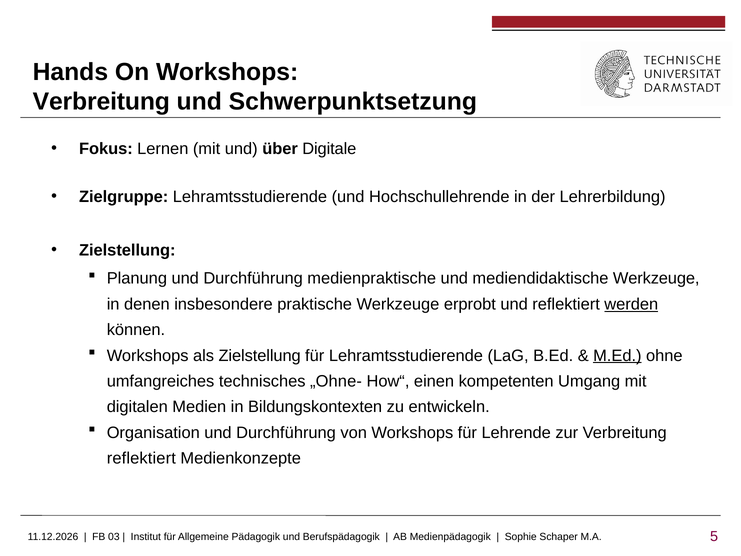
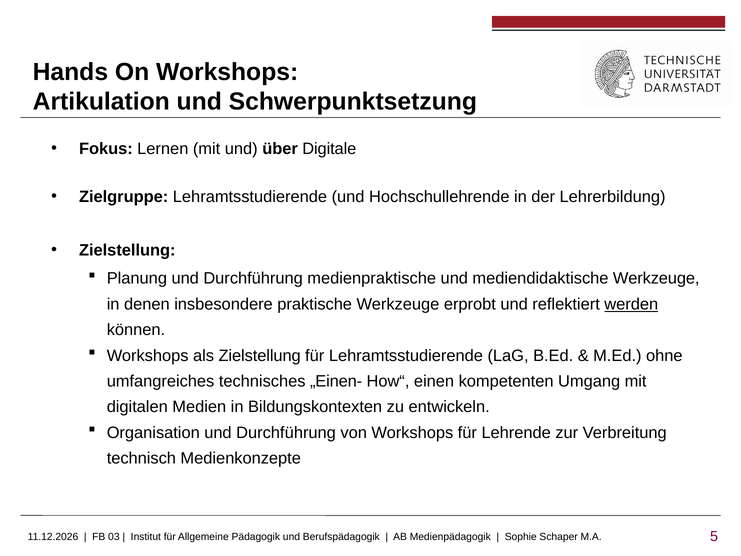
Verbreitung: Verbreitung -> Artikulation (101, 102)
M.Ed underline: present -> none (617, 355)
„Ohne-: „Ohne- -> „Einen- (336, 381)
reflektiert: reflektiert -> technisch (141, 458)
